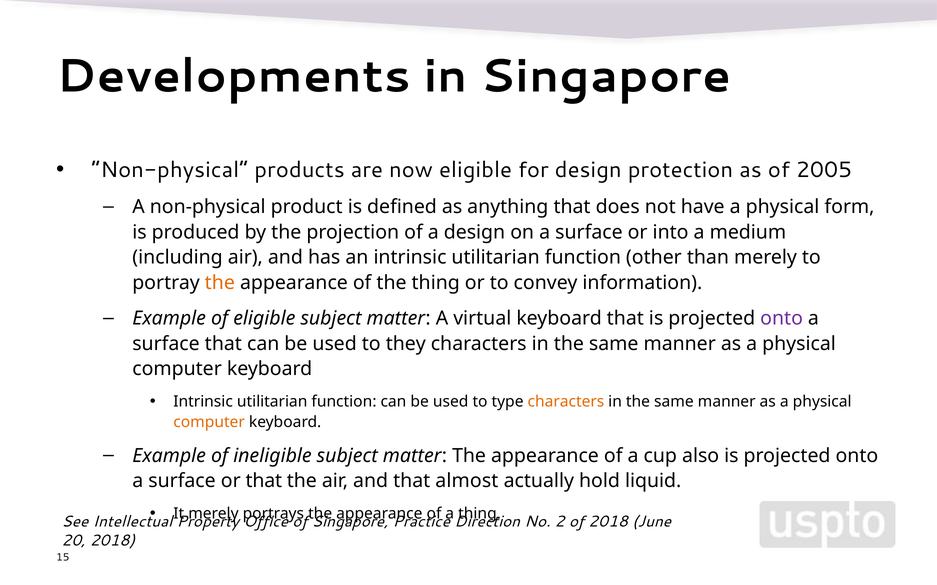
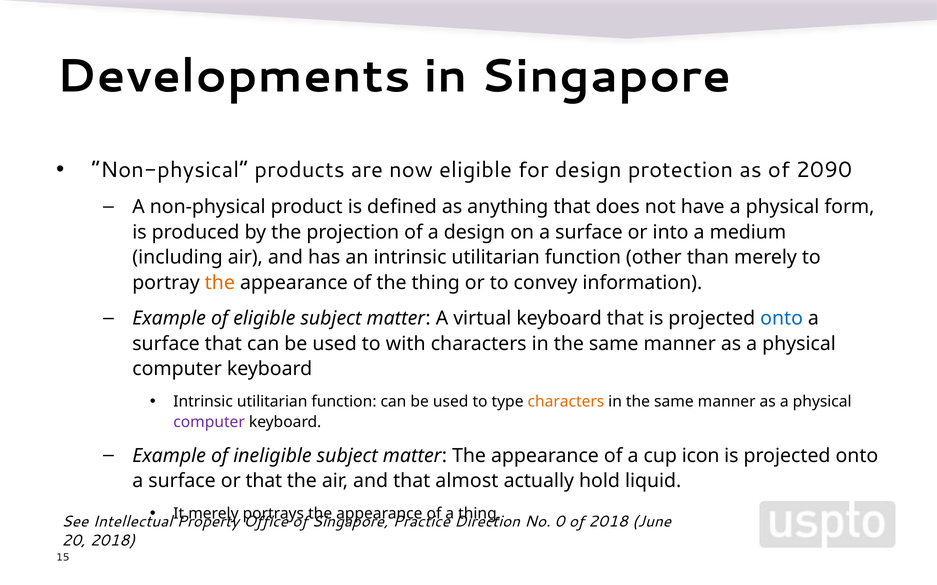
2005: 2005 -> 2090 (824, 170)
onto colour: purple -> blue (782, 319)
they: they -> with (406, 344)
computer colour: orange -> purple (209, 422)
also: also -> icon (701, 456)
2: 2 -> 0 (560, 522)
